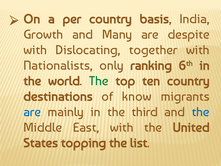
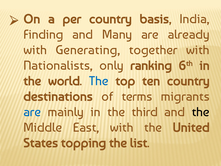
Growth: Growth -> Finding (43, 34)
despite: despite -> already (189, 34)
Dislocating: Dislocating -> Generating (88, 50)
The colour: green -> blue (99, 81)
know: know -> terms (137, 96)
the colour: blue -> black (201, 112)
